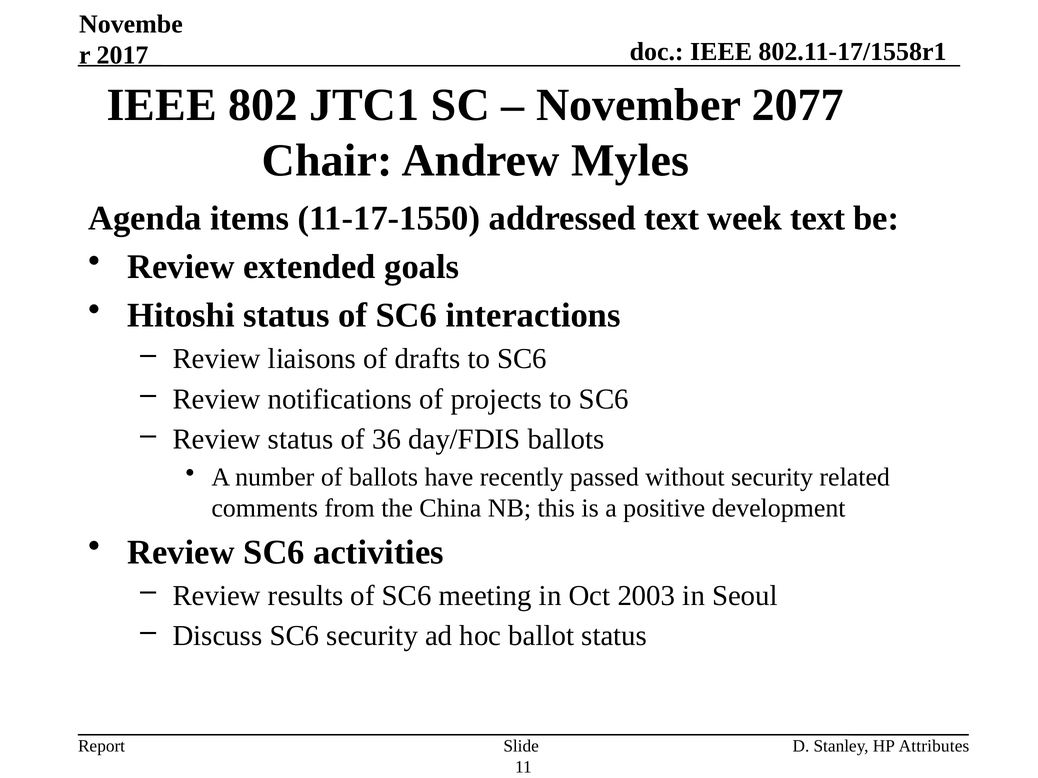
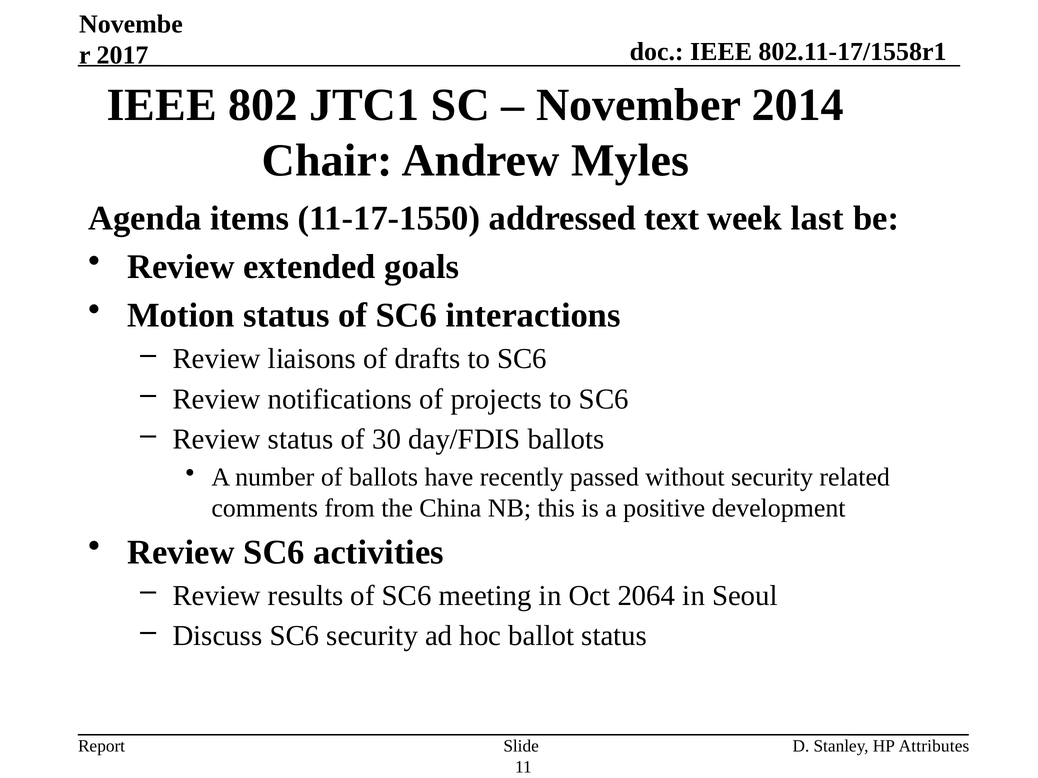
2077: 2077 -> 2014 (798, 105)
week text: text -> last (817, 219)
Hitoshi: Hitoshi -> Motion (181, 316)
36: 36 -> 30 (387, 440)
2003: 2003 -> 2064 (646, 596)
